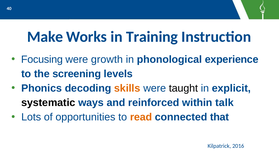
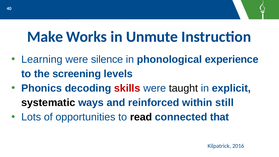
Training: Training -> Unmute (152, 37)
Focusing: Focusing -> Learning (42, 59)
growth: growth -> silence (107, 59)
skills colour: orange -> red (127, 88)
talk: talk -> still (225, 103)
read colour: orange -> black (141, 117)
